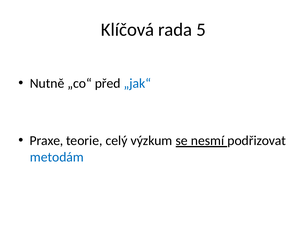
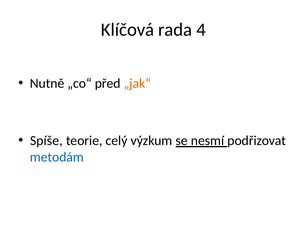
5: 5 -> 4 (201, 30)
„jak“ colour: blue -> orange (137, 84)
Praxe: Praxe -> Spíše (46, 141)
